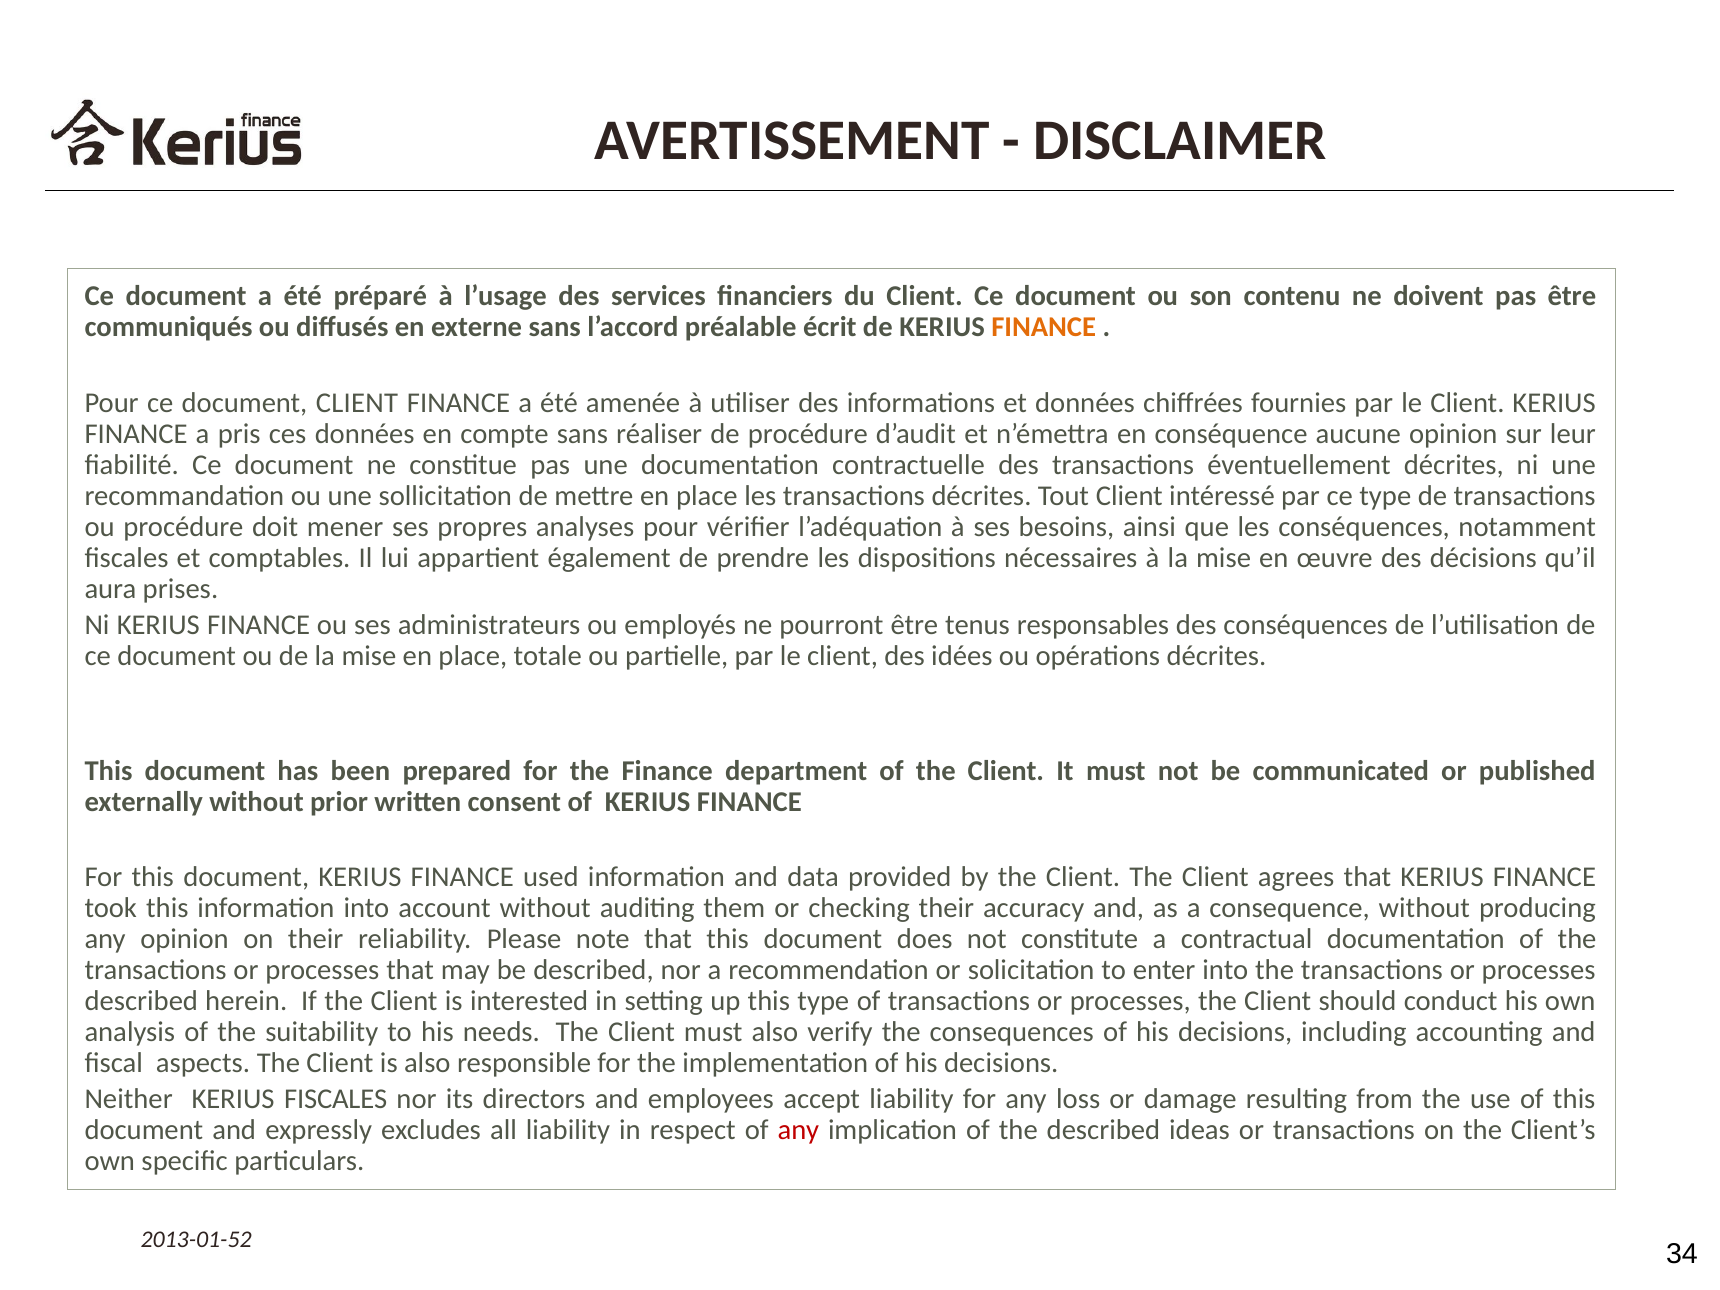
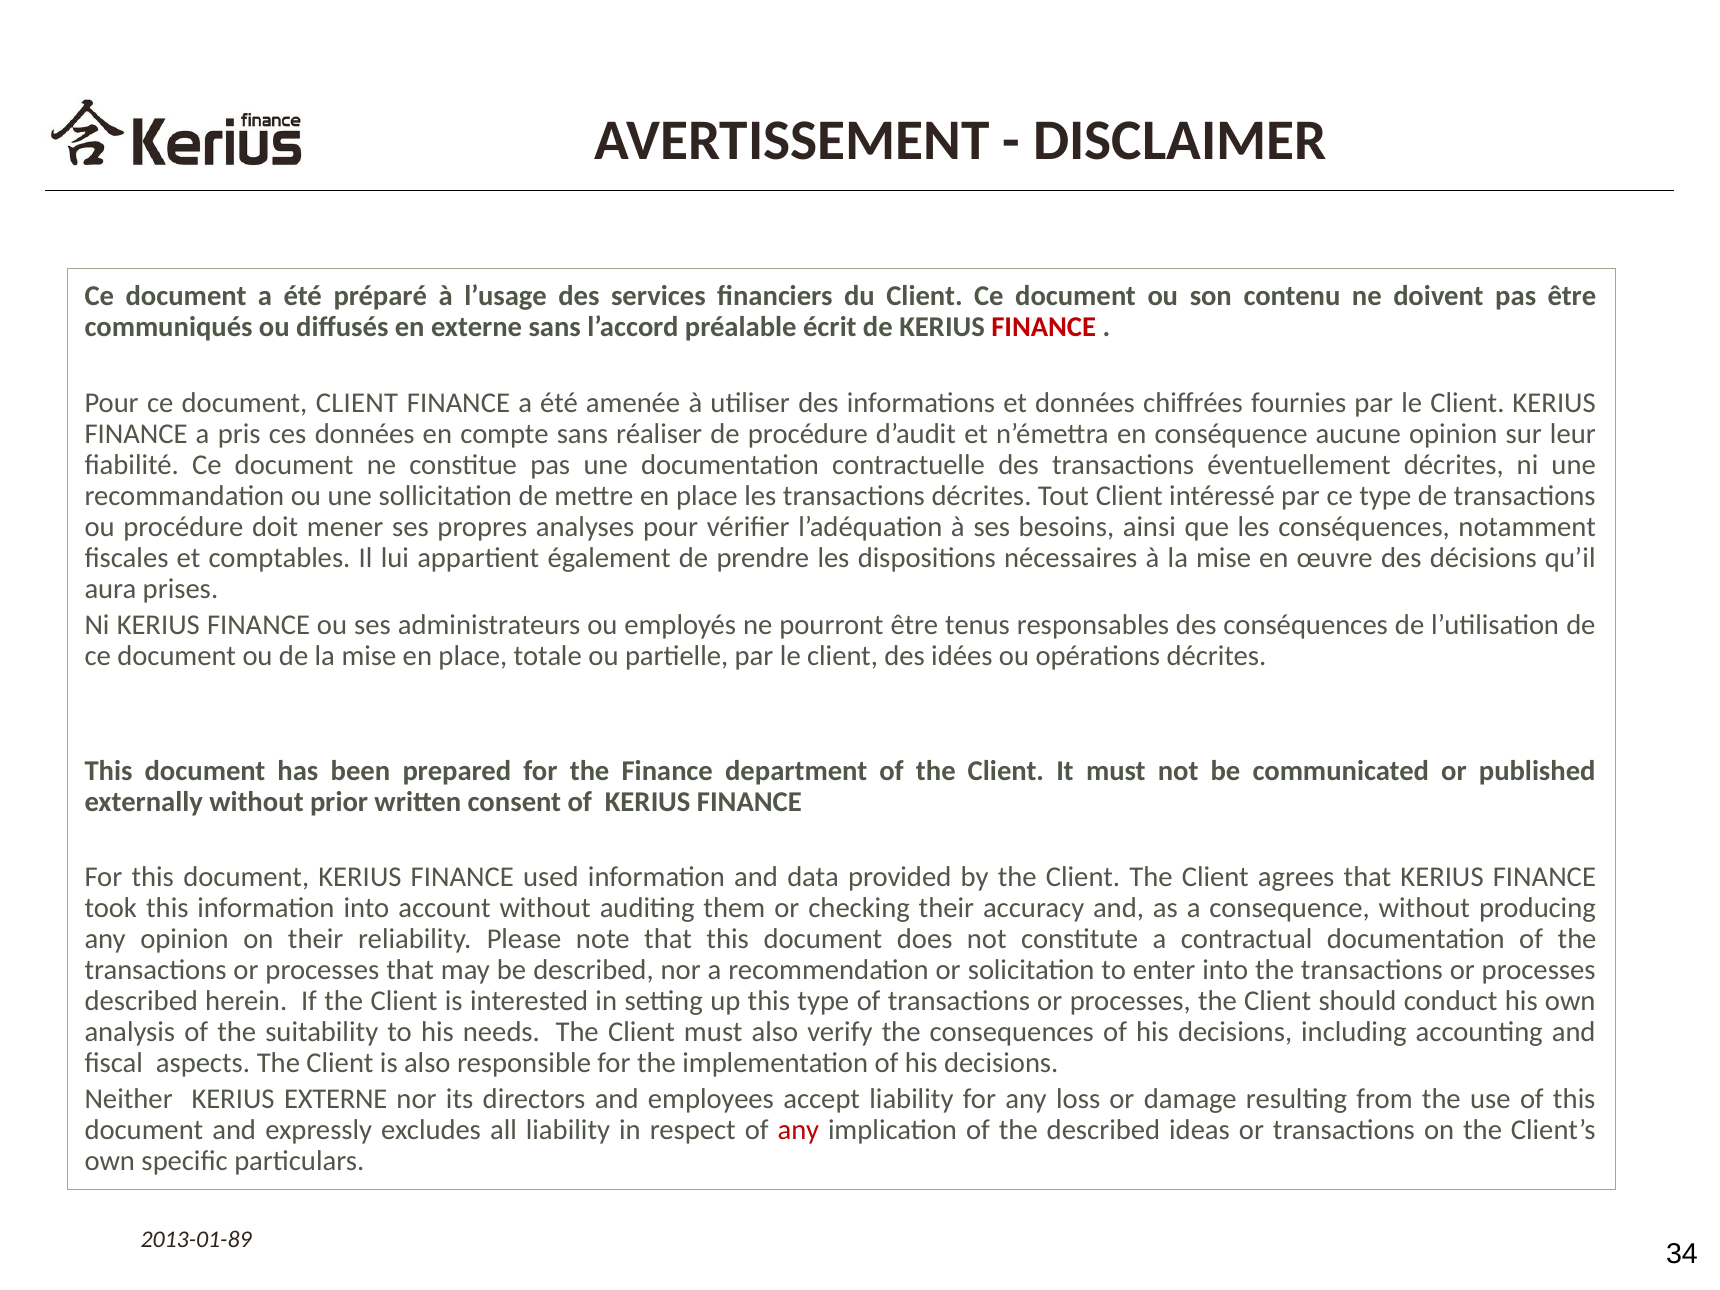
FINANCE colour: orange -> red (1044, 327)
KERIUS FISCALES: FISCALES -> EXTERNE (336, 1099)
2013-01-52: 2013-01-52 -> 2013-01-89 (196, 1239)
